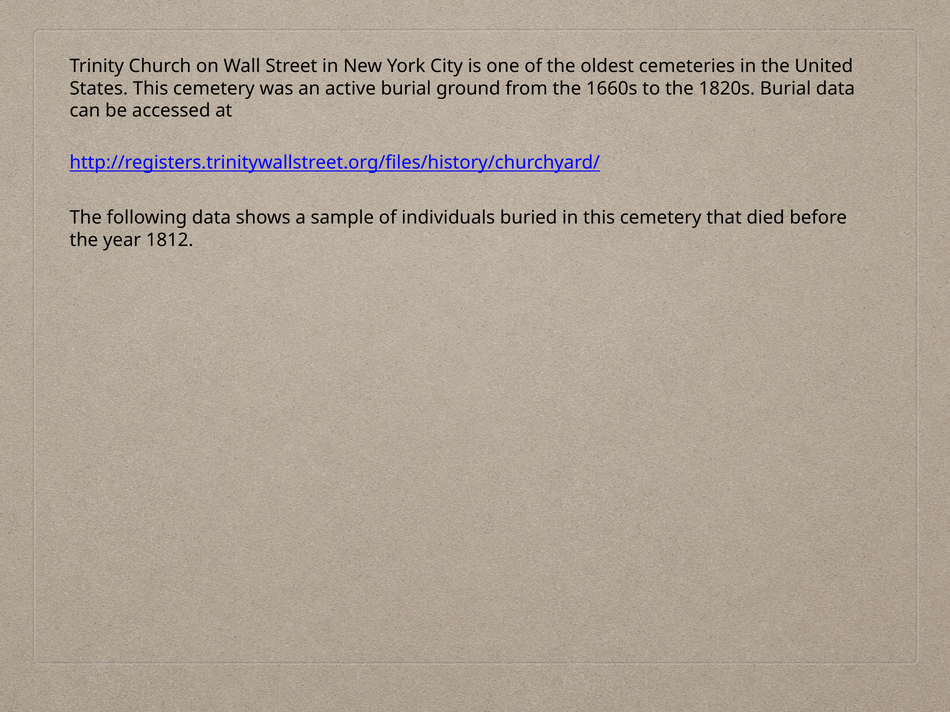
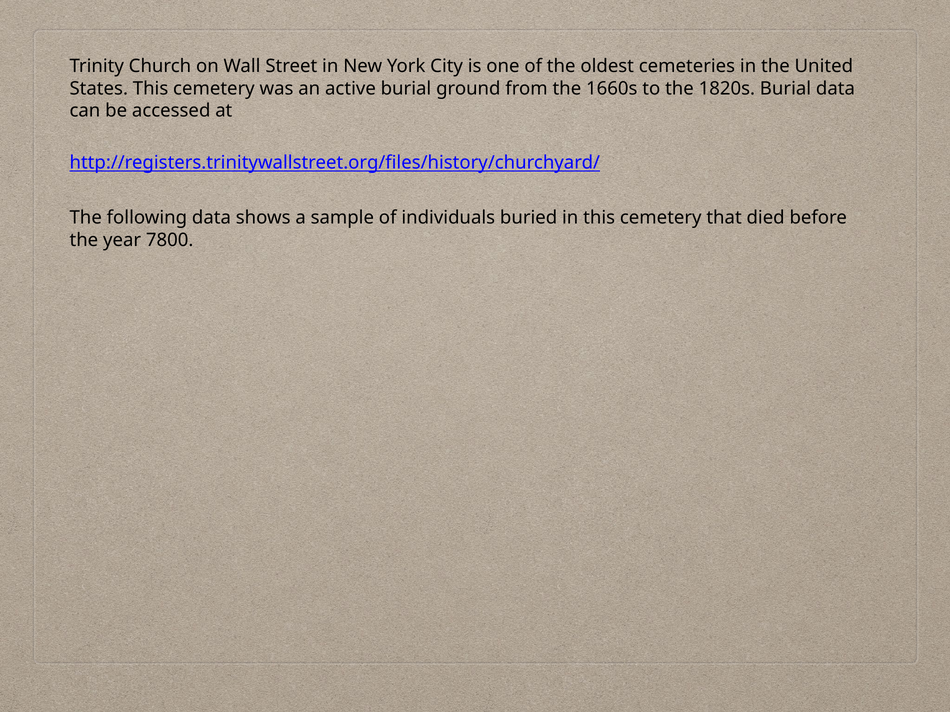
1812: 1812 -> 7800 (170, 240)
